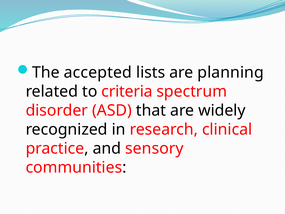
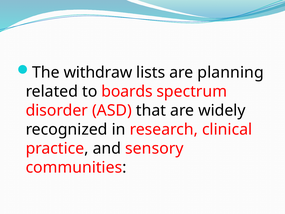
accepted: accepted -> withdraw (98, 72)
criteria: criteria -> boards (127, 91)
